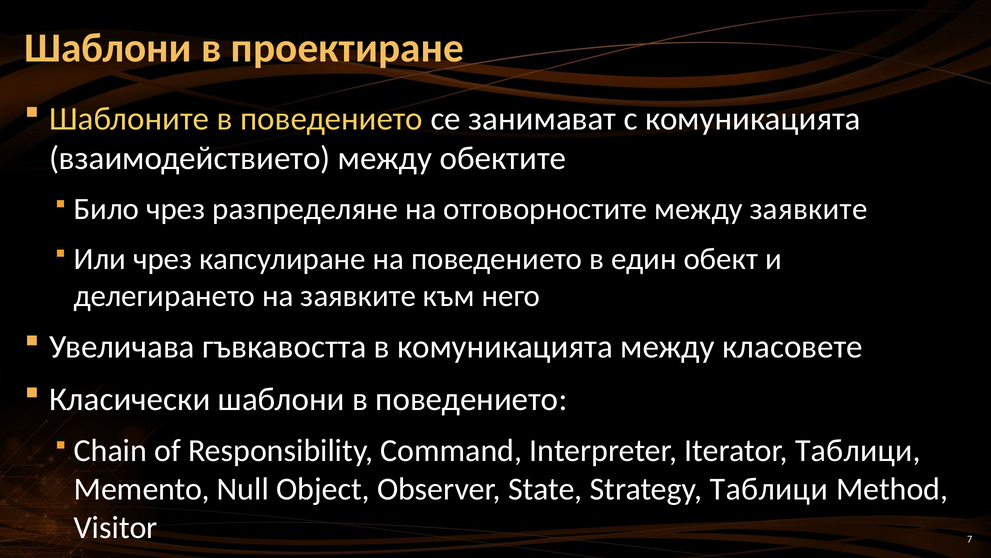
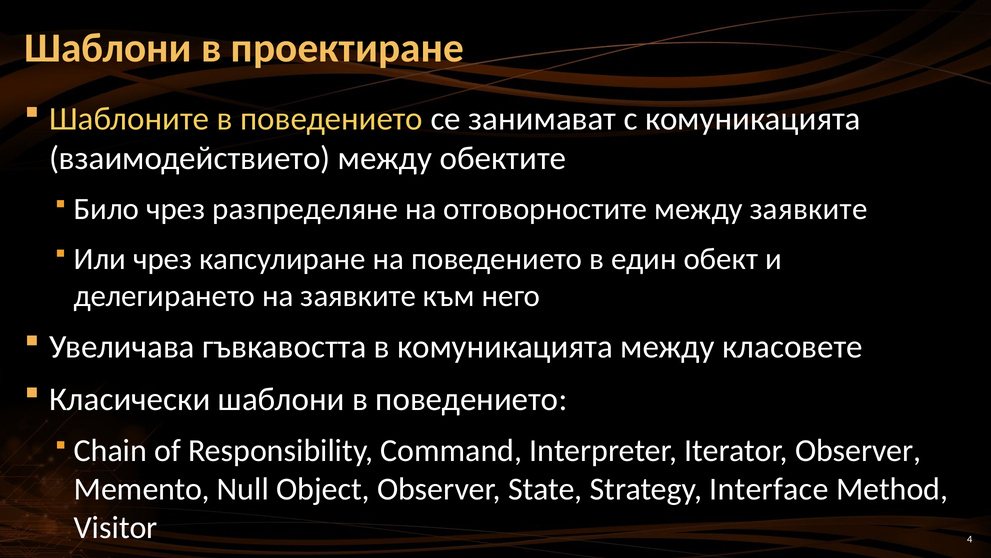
Iterator Таблици: Таблици -> Observer (858, 450)
Strategy Таблици: Таблици -> Interface (769, 489)
7: 7 -> 4 (970, 539)
